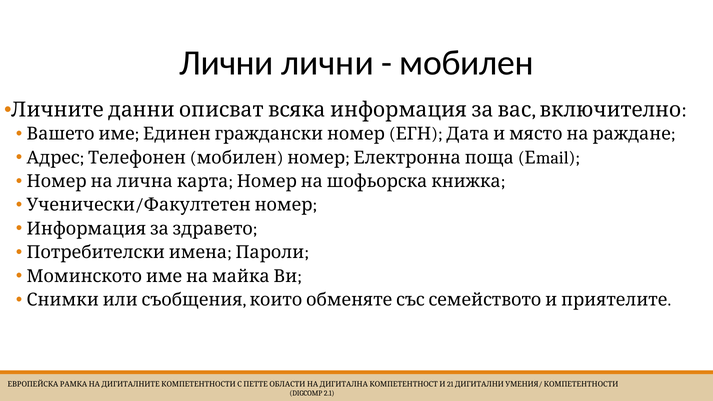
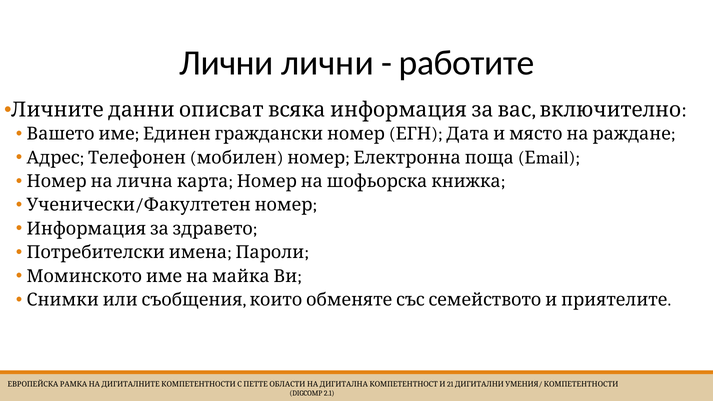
мобилен: мобилен -> работите (467, 63)
